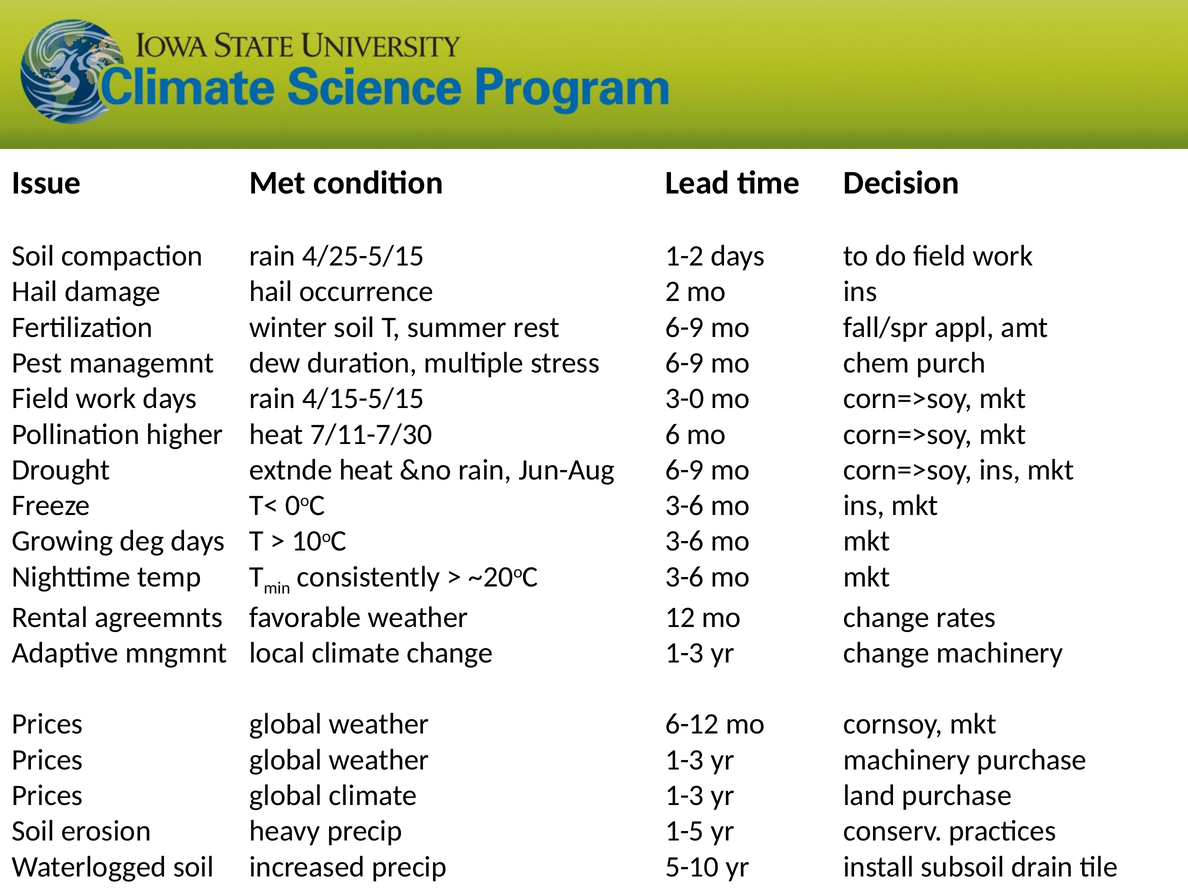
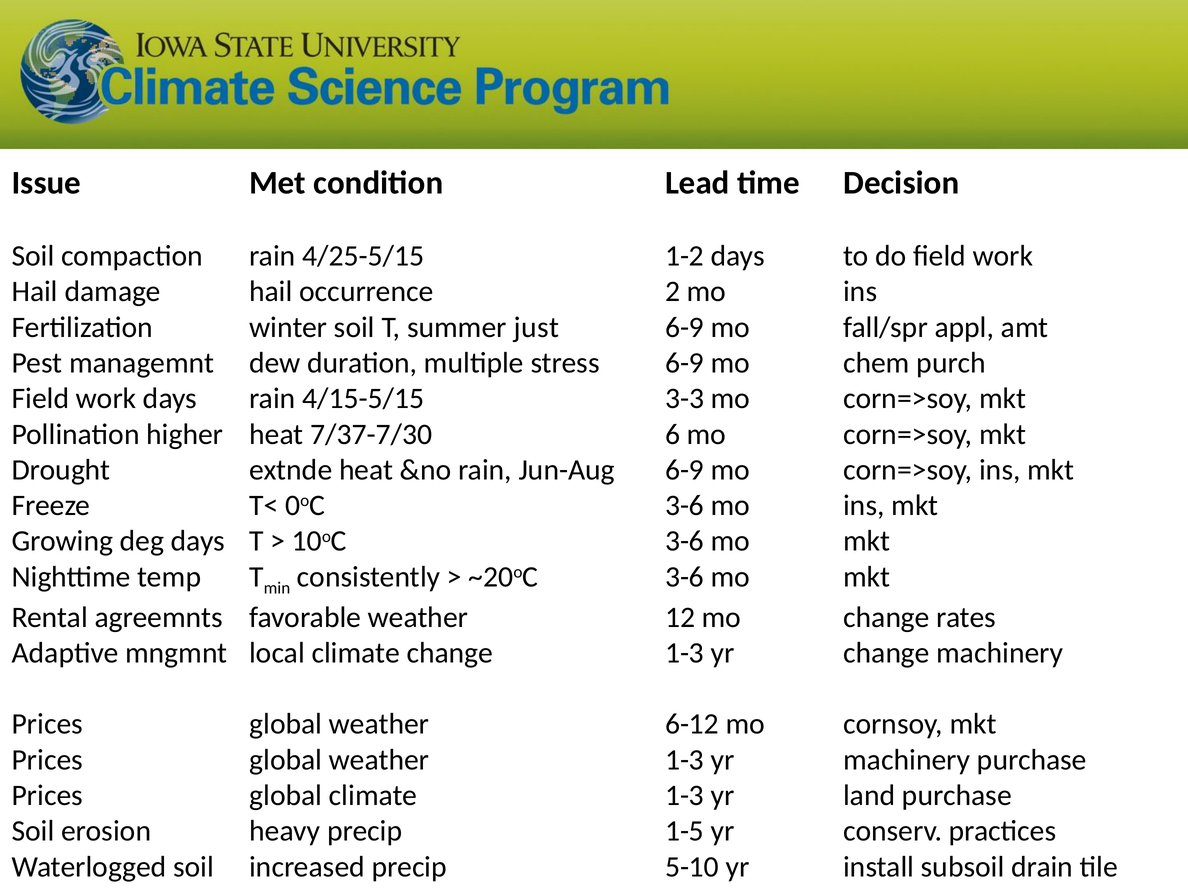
rest: rest -> just (536, 327)
3-0: 3-0 -> 3-3 (685, 399)
7/11-7/30: 7/11-7/30 -> 7/37-7/30 (371, 434)
